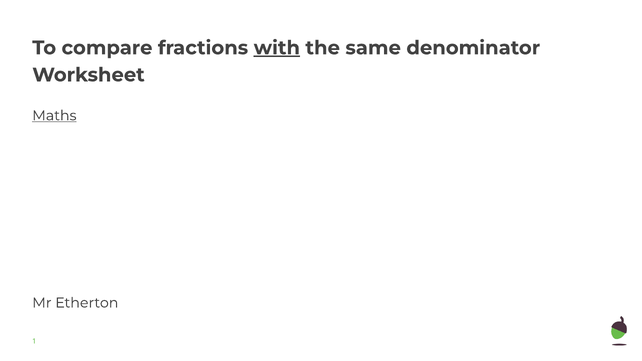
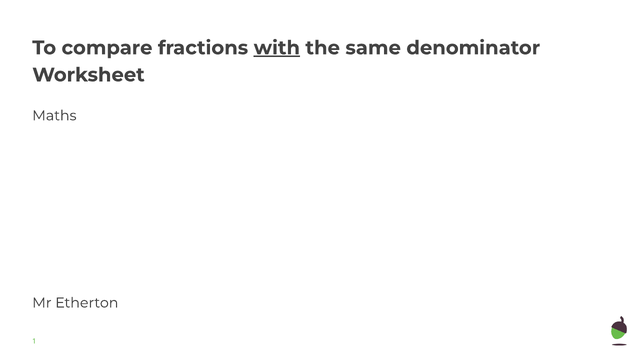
Maths underline: present -> none (54, 116)
